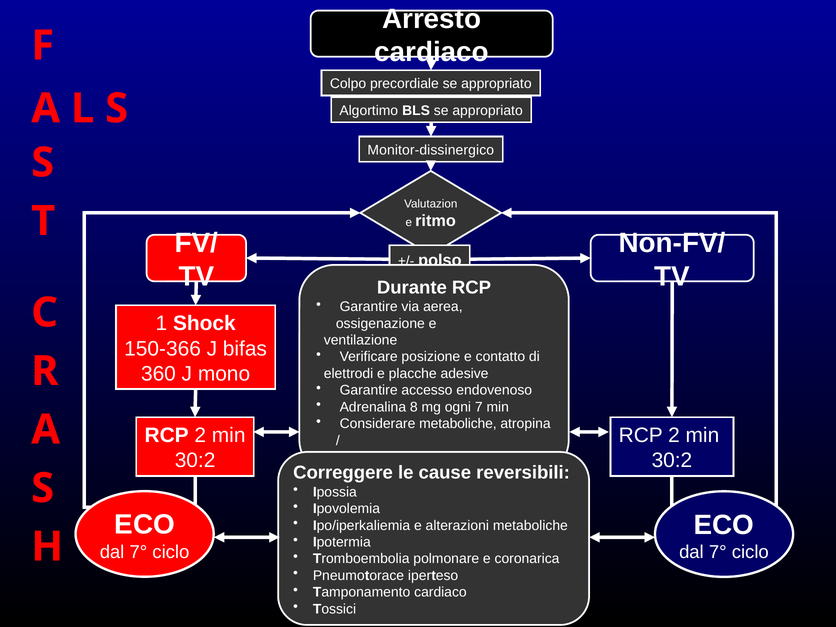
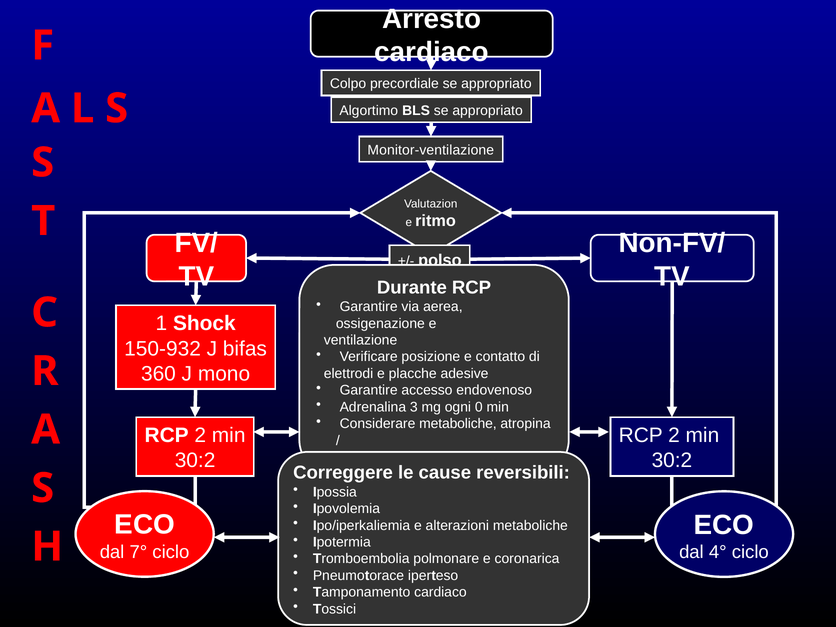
Monitor-dissinergico: Monitor-dissinergico -> Monitor-ventilazione (431, 150)
150-366: 150-366 -> 150-932 (163, 349)
8: 8 -> 3 (414, 407)
7: 7 -> 0 (479, 407)
7°: 7° -> 4° (718, 552)
